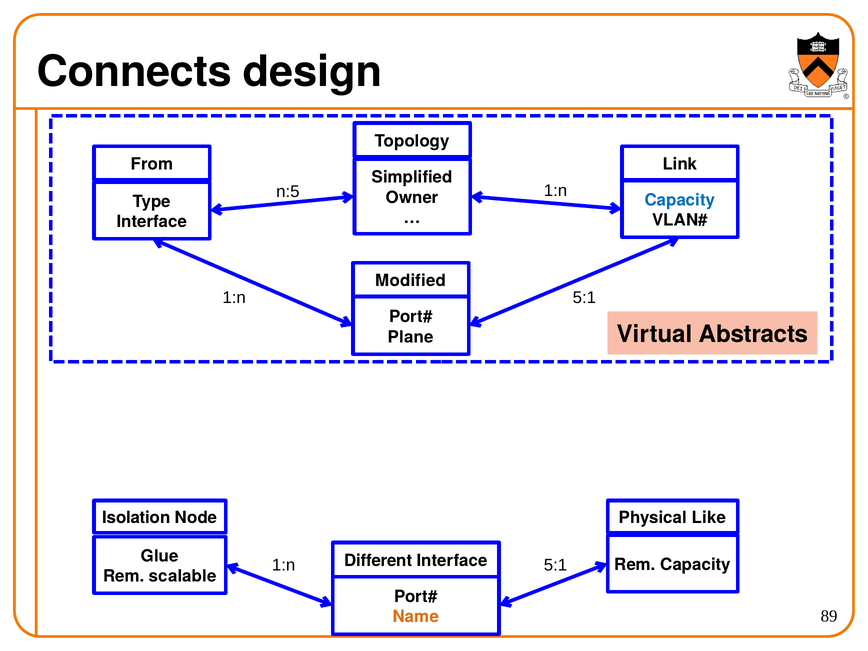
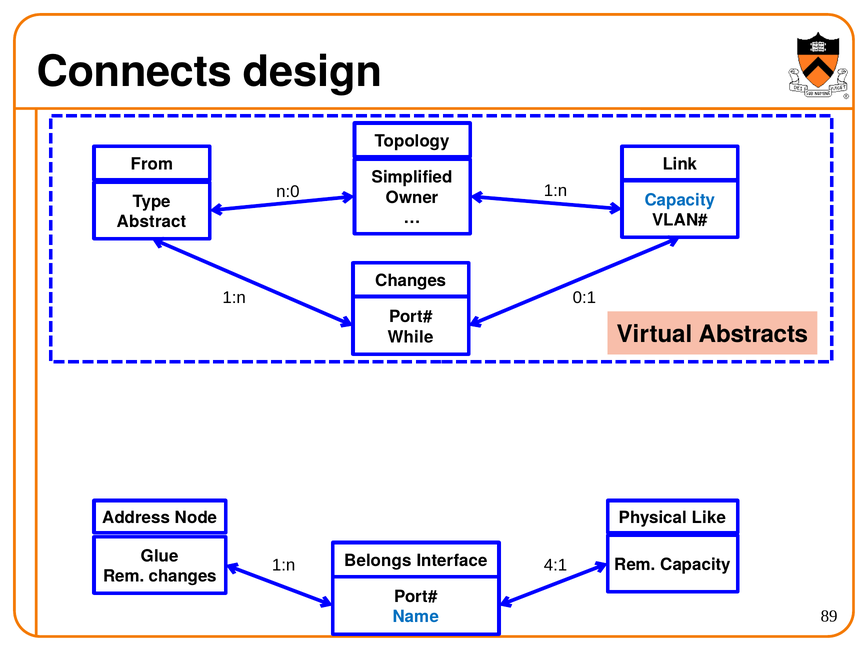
n:5: n:5 -> n:0 (288, 192)
Interface: Interface -> Abstract (152, 222)
Modified: Modified -> Changes (411, 281)
5:1: 5:1 -> 0:1 (584, 298)
Plane: Plane -> While (411, 337)
Isolation: Isolation -> Address (136, 518)
Different: Different -> Belongs (378, 561)
5:1: 5:1 -> 4:1 (555, 565)
Rem scalable: scalable -> changes (183, 576)
Name colour: orange -> blue (416, 617)
